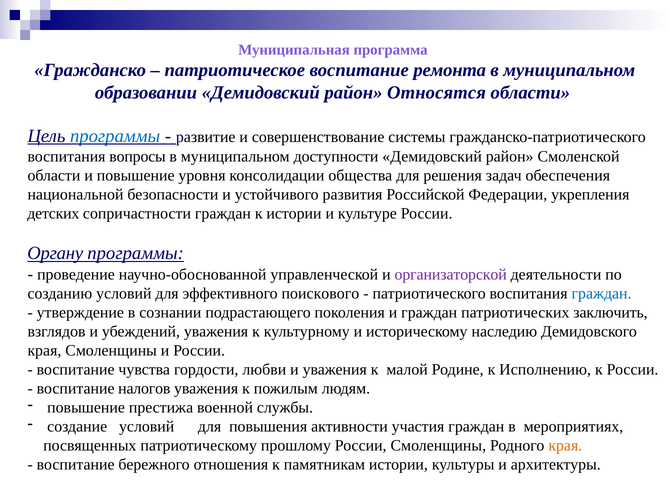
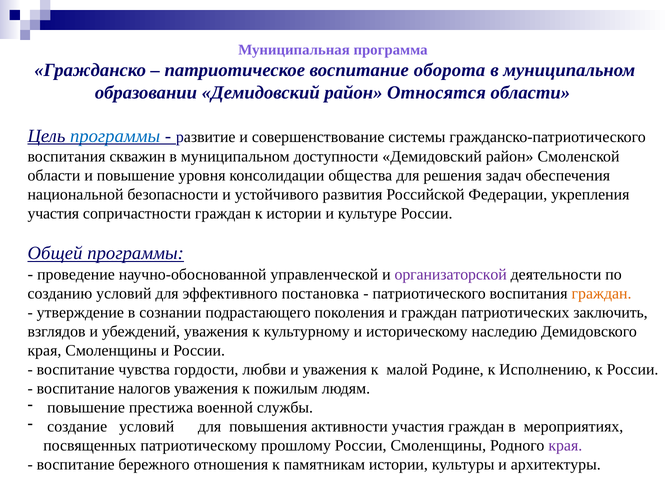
ремонта: ремонта -> оборота (450, 70)
вопросы: вопросы -> скважин (138, 157)
детских: детских -> участия (53, 214)
Органу: Органу -> Общей (55, 253)
поискового: поискового -> постановка (320, 294)
граждан colour: blue -> orange (602, 294)
края colour: orange -> purple (565, 446)
